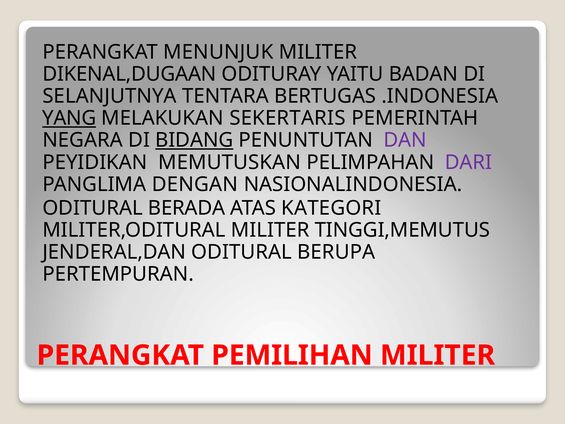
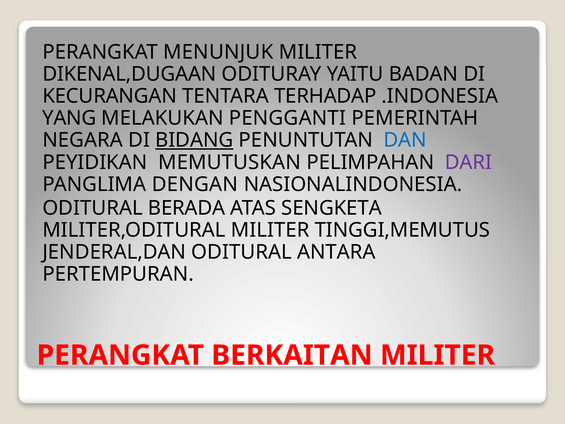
SELANJUTNYA: SELANJUTNYA -> KECURANGAN (110, 96)
BERTUGAS: BERTUGAS -> TERHADAP (325, 96)
YANG underline: present -> none (69, 118)
SEKERTARIS: SEKERTARIS -> PENGGANTI (287, 118)
DAN colour: purple -> blue (405, 140)
KATEGORI: KATEGORI -> SENGKETA (332, 208)
BERUPA: BERUPA -> ANTARA (336, 252)
PEMILIHAN: PEMILIHAN -> BERKAITAN (292, 355)
